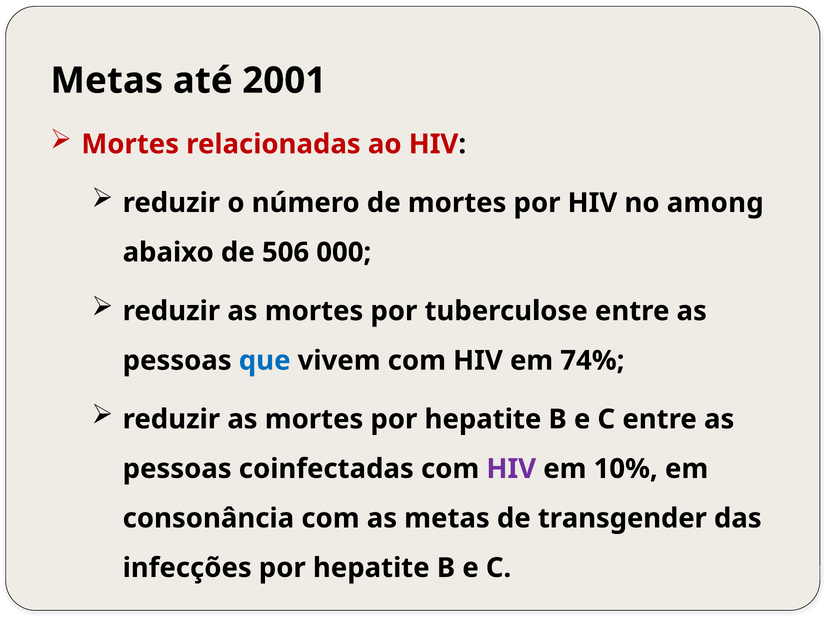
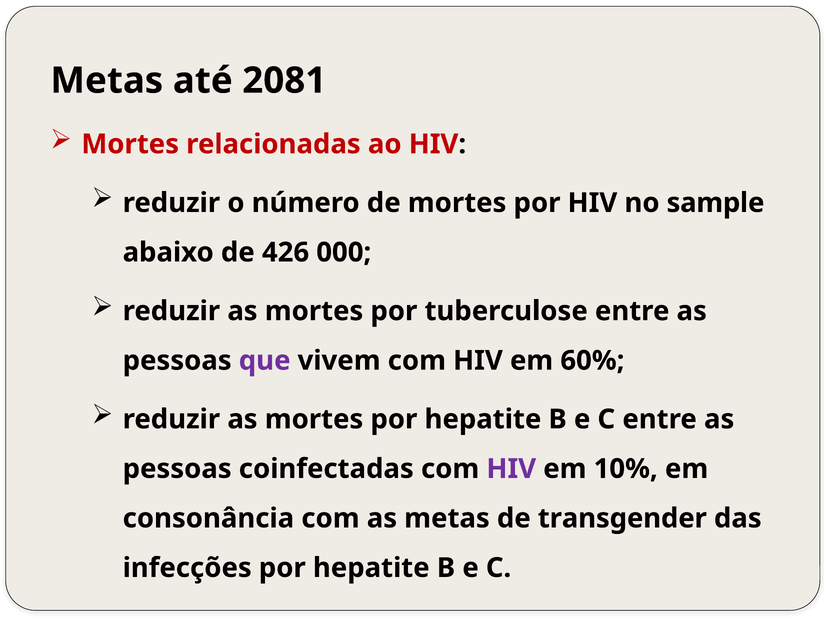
2001: 2001 -> 2081 (284, 81)
among: among -> sample (715, 203)
506: 506 -> 426 (286, 253)
que colour: blue -> purple (265, 361)
74%: 74% -> 60% (592, 361)
